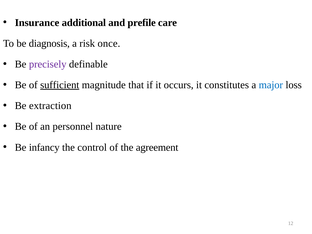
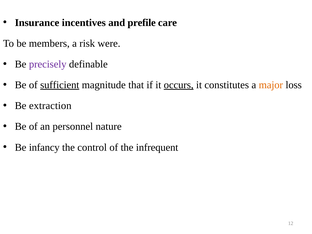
additional: additional -> incentives (84, 23)
diagnosis: diagnosis -> members (49, 43)
once: once -> were (109, 43)
occurs underline: none -> present (179, 85)
major colour: blue -> orange (271, 85)
agreement: agreement -> infrequent (157, 147)
